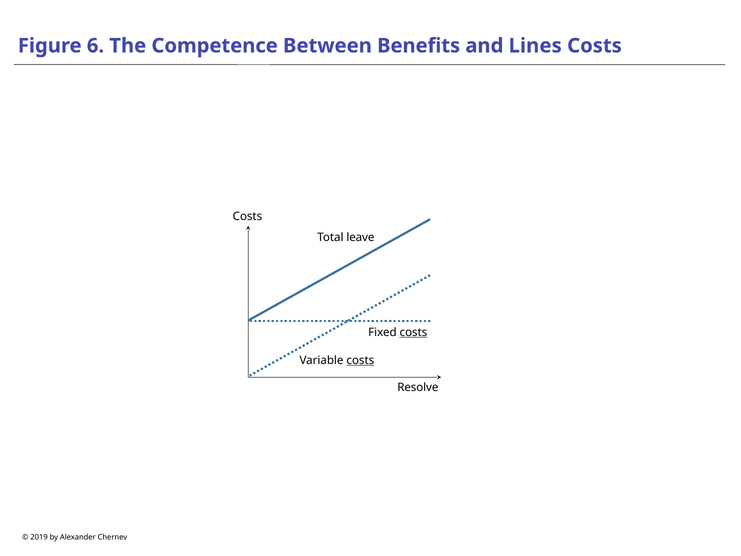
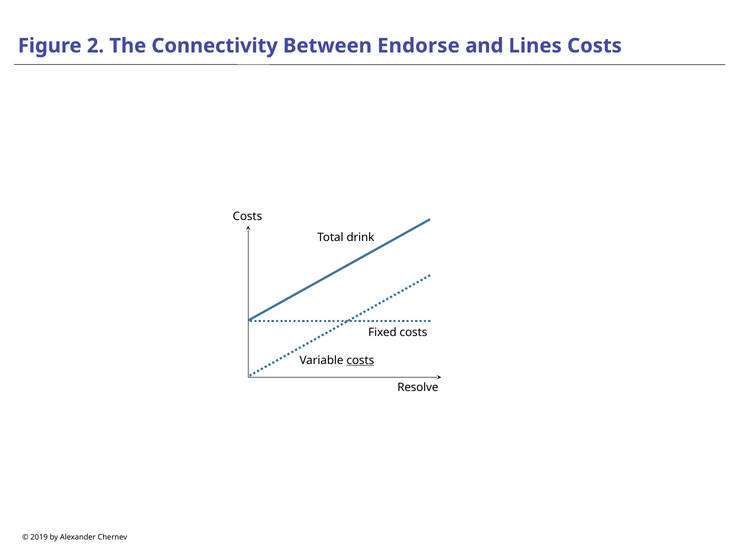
6: 6 -> 2 (95, 46)
Competence: Competence -> Connectivity (215, 46)
Benefits: Benefits -> Endorse (418, 46)
leave: leave -> drink (360, 237)
costs underline: present -> none (413, 332)
